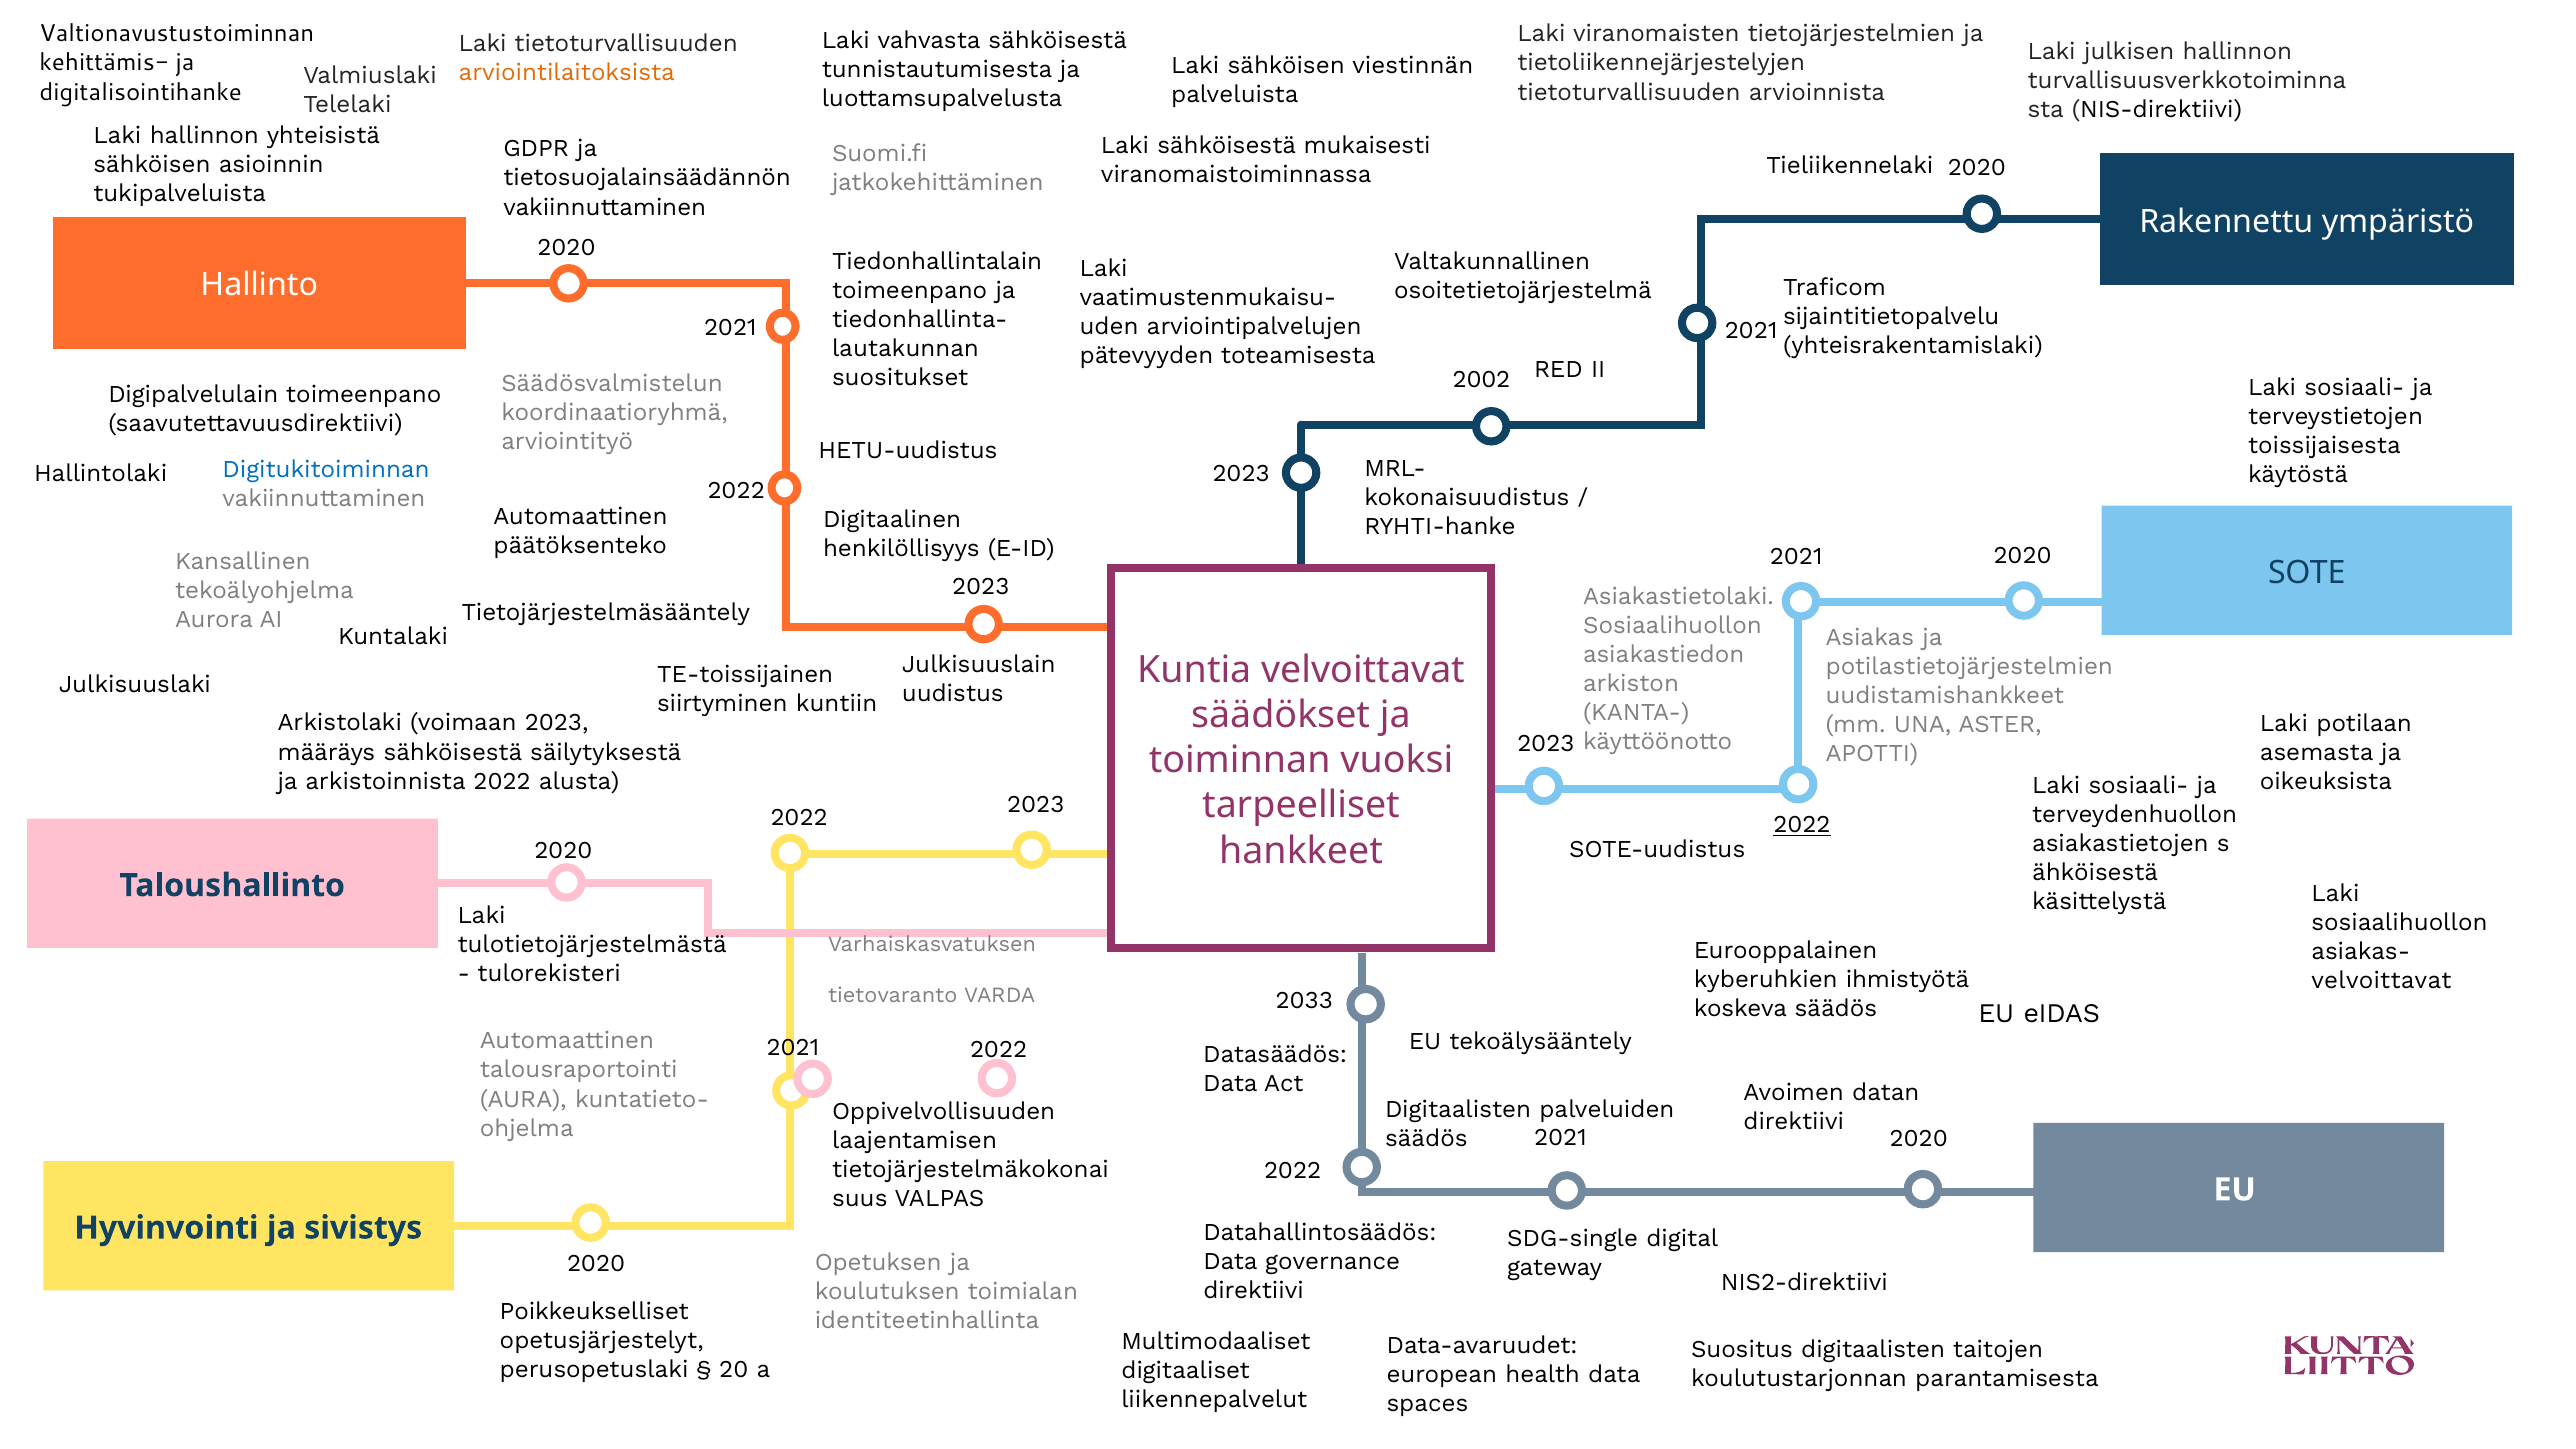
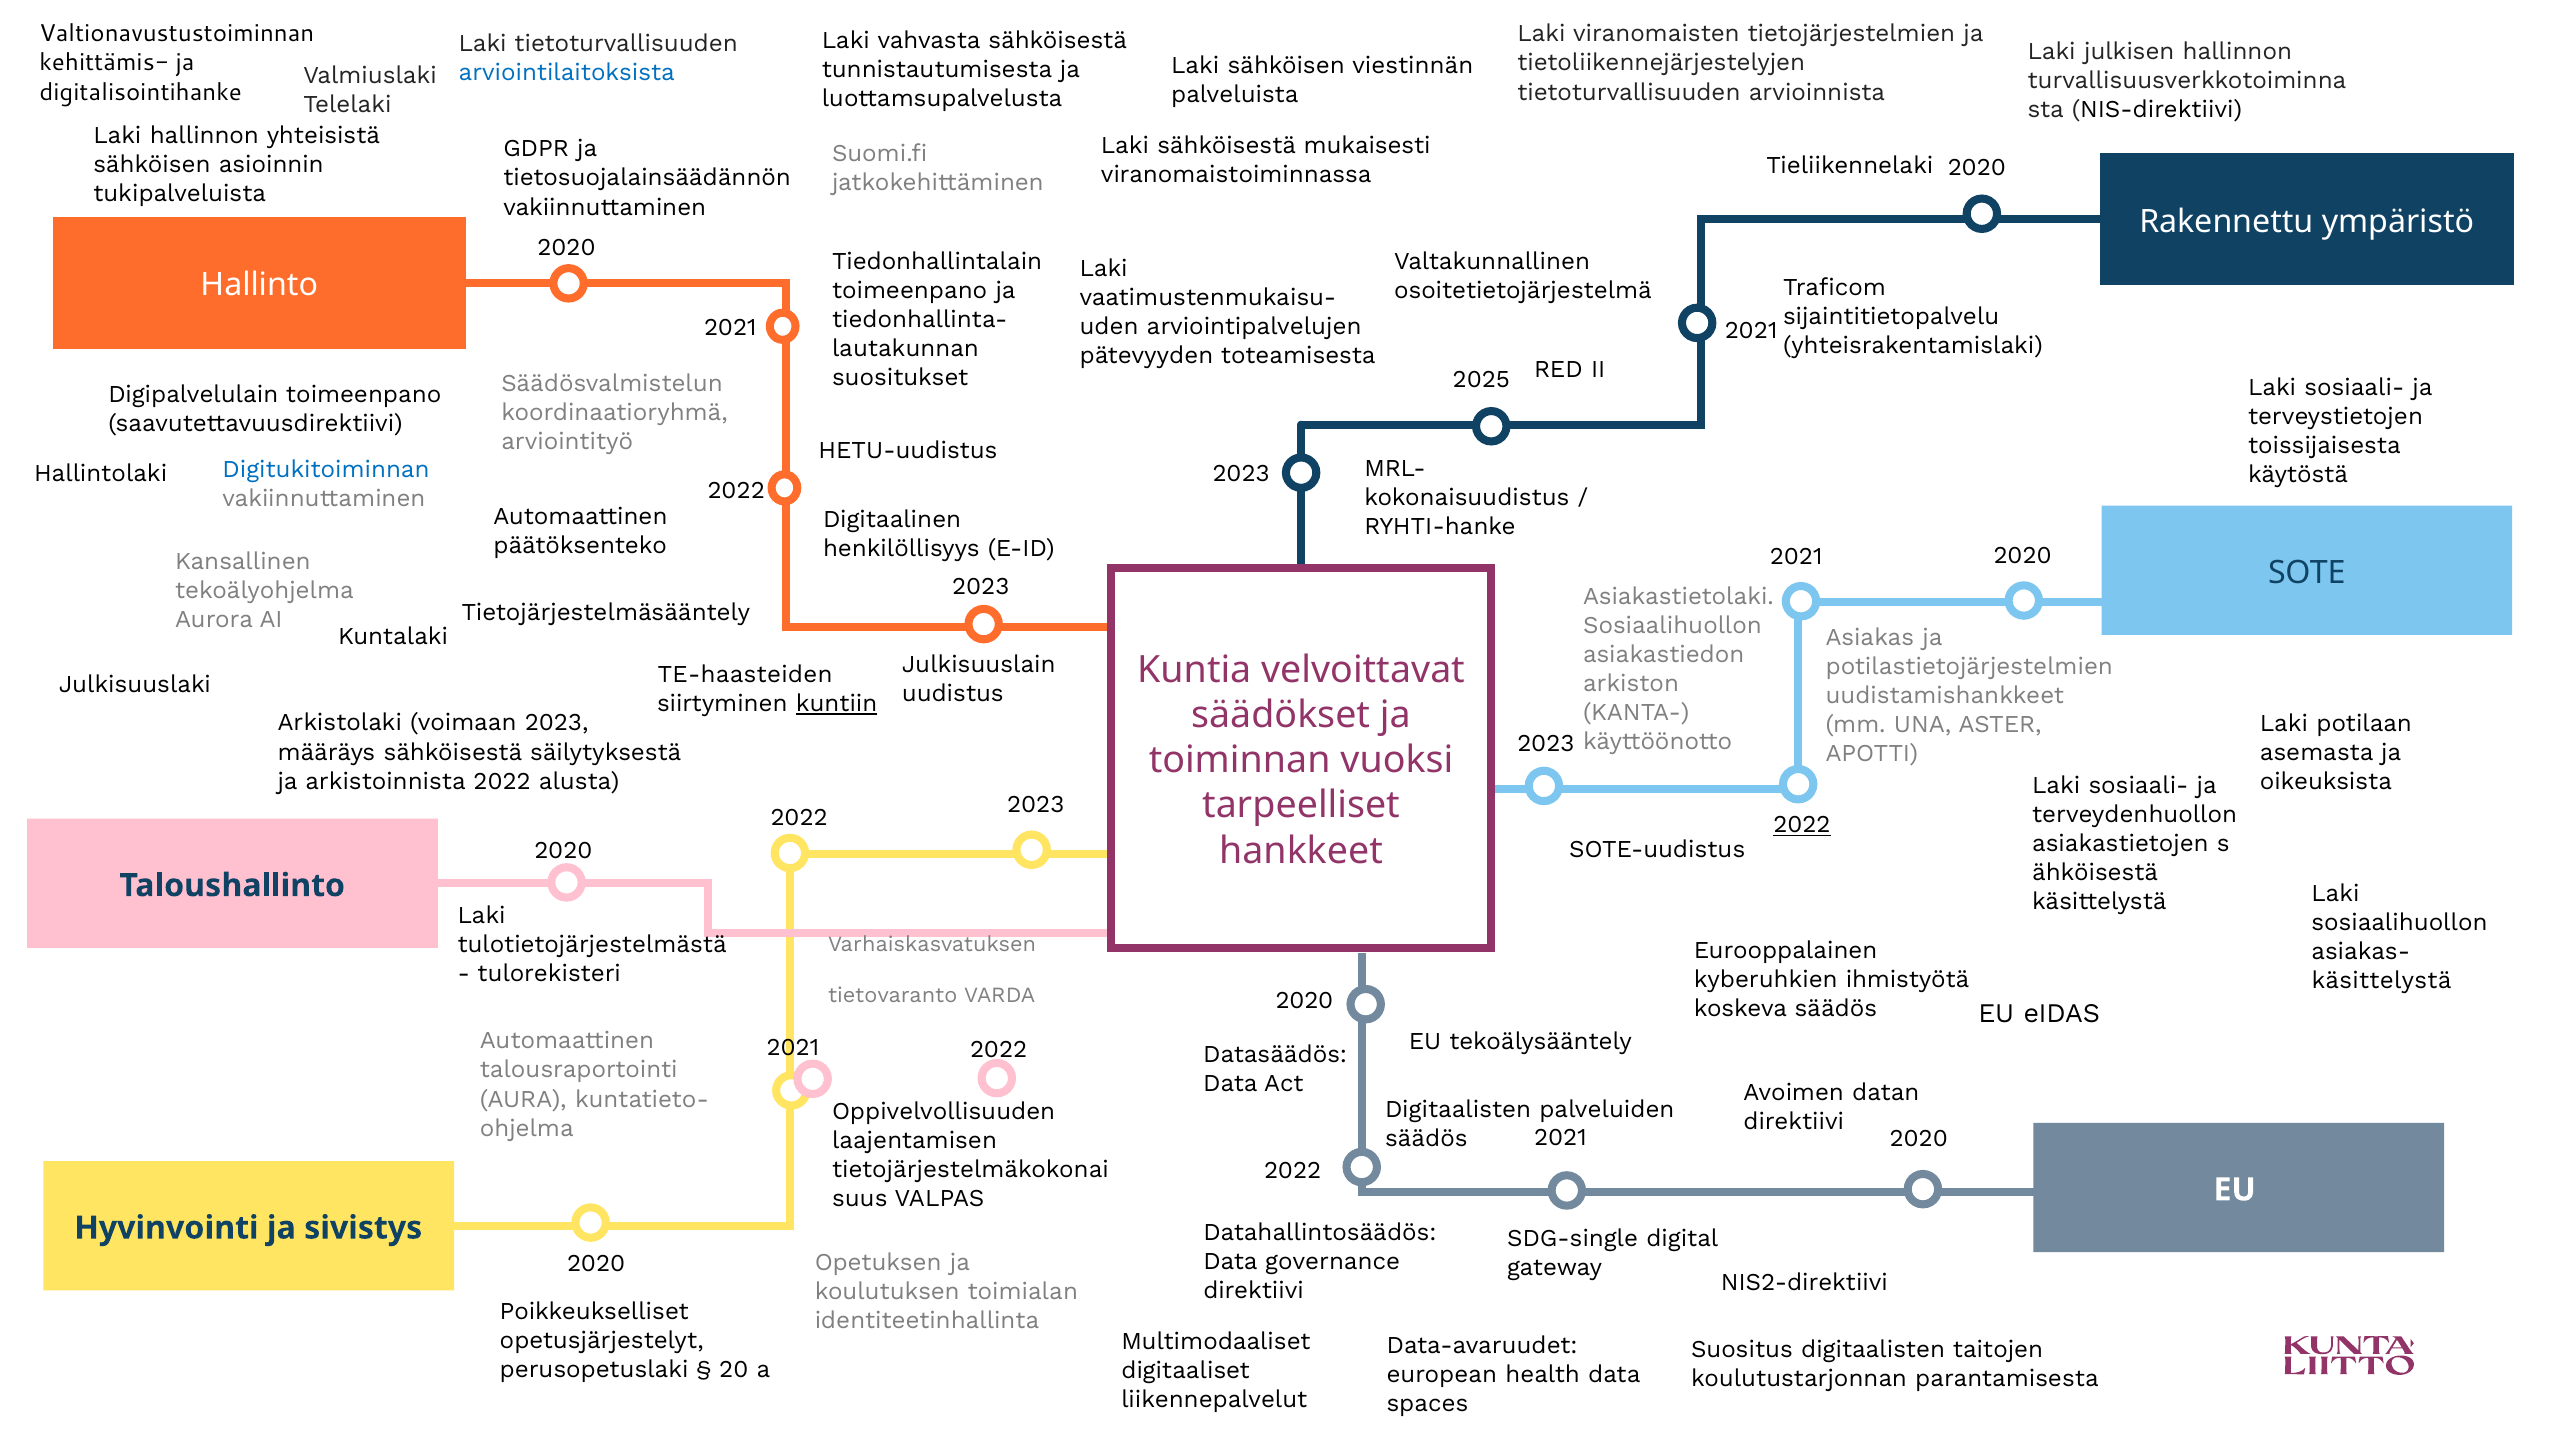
arviointilaitoksista colour: orange -> blue (567, 73)
2002: 2002 -> 2025 (1481, 380)
TE-toissijainen: TE-toissijainen -> TE-haasteiden (745, 675)
kuntiin underline: none -> present (837, 704)
velvoittavat: velvoittavat -> käsittelystä (2381, 981)
2033: 2033 -> 2020 (1304, 1000)
